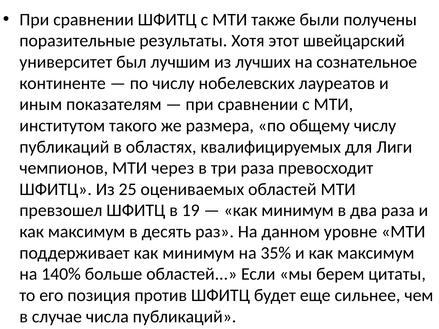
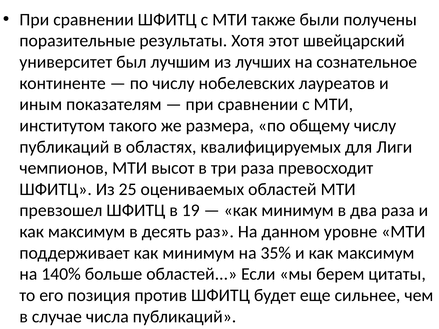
через: через -> высот (173, 168)
